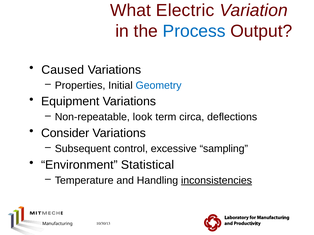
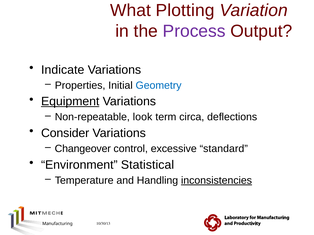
Electric: Electric -> Plotting (185, 10)
Process colour: blue -> purple (194, 31)
Caused: Caused -> Indicate (63, 70)
Equipment underline: none -> present (70, 102)
Subsequent: Subsequent -> Changeover (83, 149)
sampling: sampling -> standard (224, 149)
